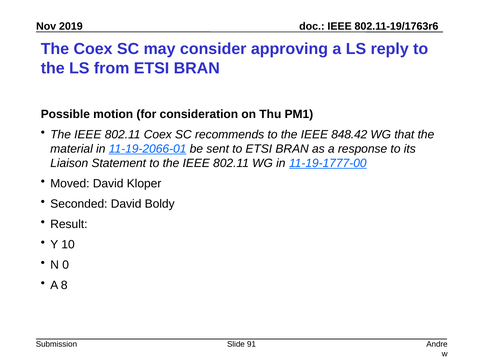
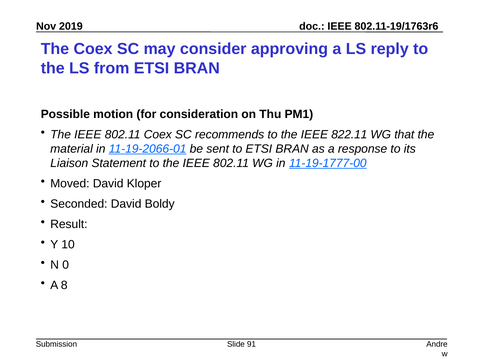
848.42: 848.42 -> 822.11 (349, 135)
